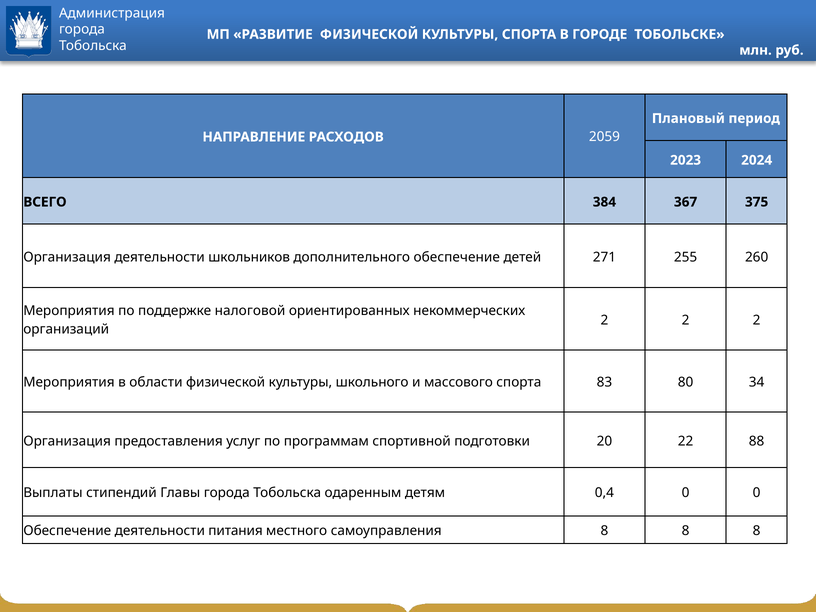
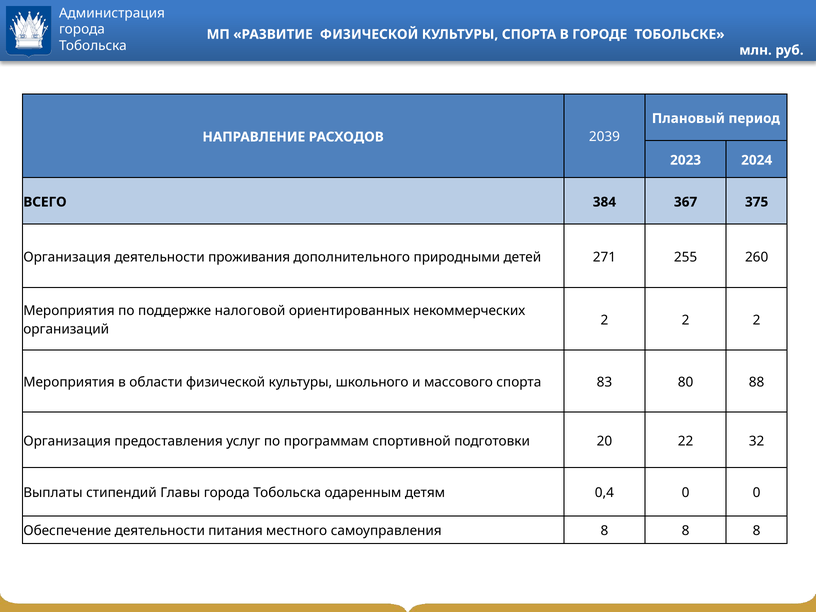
2059: 2059 -> 2039 (604, 137)
школьников: школьников -> проживания (249, 257)
дополнительного обеспечение: обеспечение -> природными (457, 257)
34: 34 -> 88 (757, 382)
88: 88 -> 32 (757, 441)
